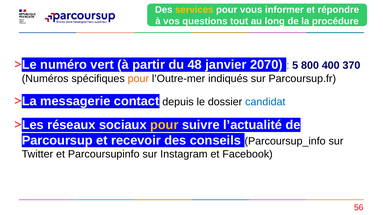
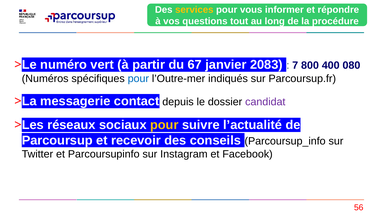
48: 48 -> 67 (195, 65)
2070: 2070 -> 2083 (266, 65)
5: 5 -> 7 (295, 66)
370: 370 -> 080 (351, 66)
pour colour: orange -> blue (138, 79)
candidat colour: blue -> purple (265, 102)
